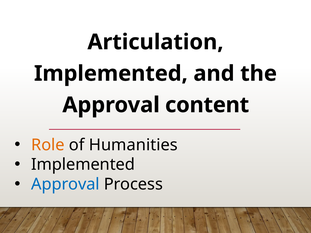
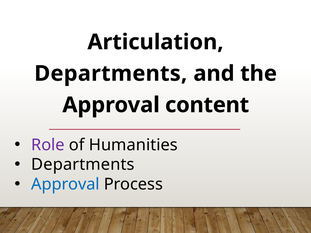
Implemented: Implemented -> Departments (111, 74)
Role colour: orange -> purple (48, 145)
Implemented: Implemented -> Departments (83, 165)
